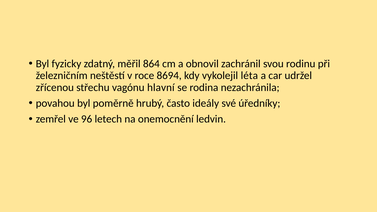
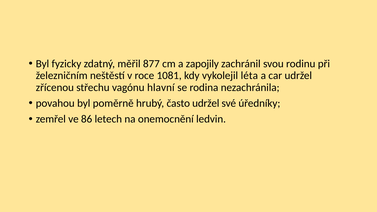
864: 864 -> 877 (151, 64)
obnovil: obnovil -> zapojily (202, 64)
8694: 8694 -> 1081 (169, 76)
často ideály: ideály -> udržel (206, 103)
96: 96 -> 86 (87, 119)
